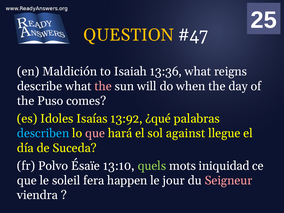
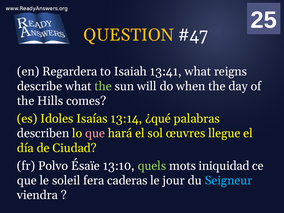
Maldición: Maldición -> Regardera (70, 72)
13:36: 13:36 -> 13:41 (166, 72)
the colour: pink -> light green (103, 86)
Puso: Puso -> Hills (50, 101)
13:92: 13:92 -> 13:14 (126, 119)
describen colour: light blue -> white (43, 133)
against: against -> œuvres (186, 133)
Suceda: Suceda -> Ciudad (75, 148)
happen: happen -> caderas (127, 180)
Seigneur colour: pink -> light blue (229, 180)
